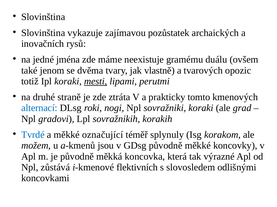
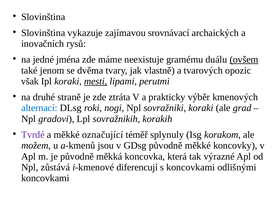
pozůstatek: pozůstatek -> srovnávací (169, 33)
ovšem underline: none -> present (244, 60)
totiž: totiž -> však (30, 82)
tomto: tomto -> výběr (199, 97)
Tvrdé colour: blue -> purple (33, 135)
flektivních: flektivních -> diferencují (137, 168)
s slovosledem: slovosledem -> koncovkami (191, 168)
